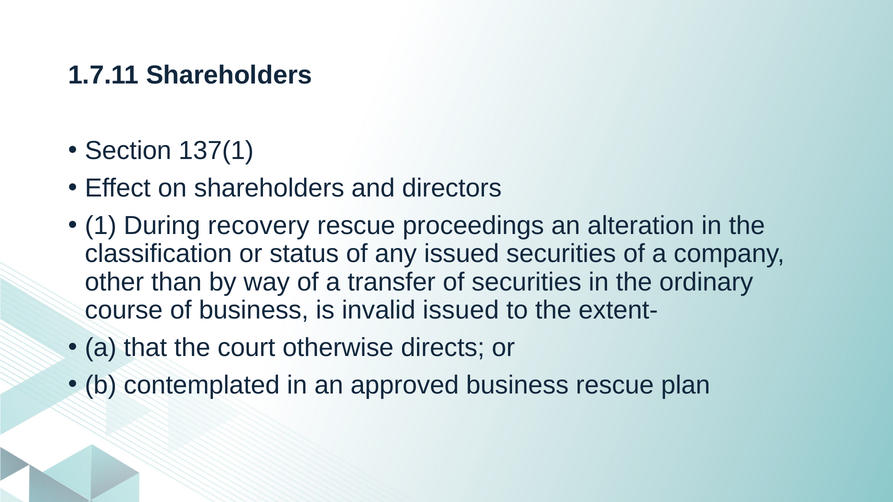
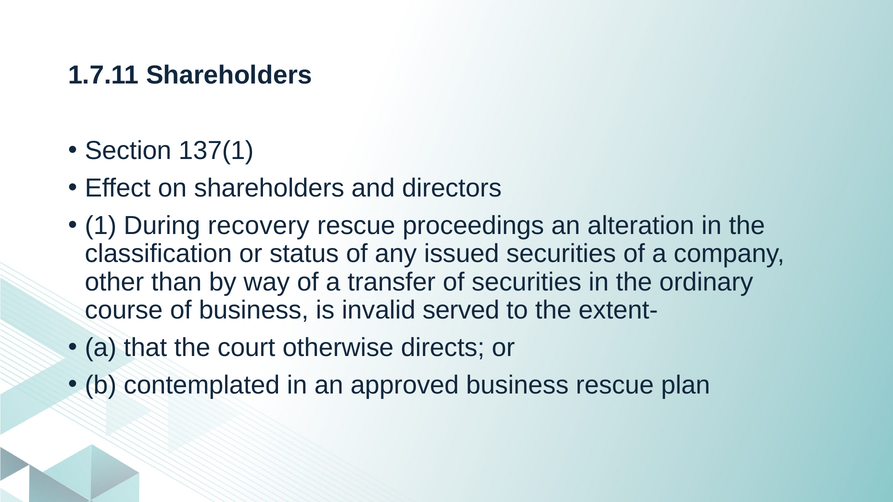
invalid issued: issued -> served (461, 310)
